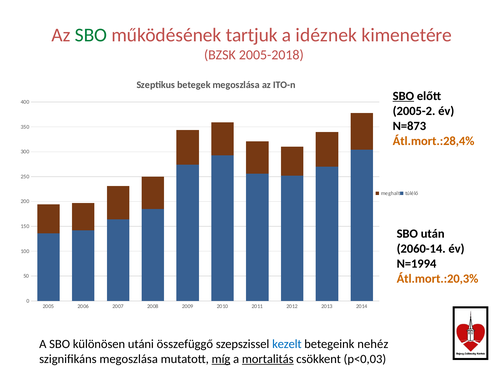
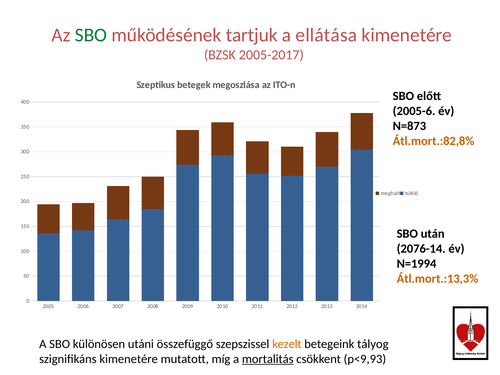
idéznek: idéznek -> ellátása (326, 35)
2005-2018: 2005-2018 -> 2005-2017 (271, 55)
SBO underline: present -> none (403, 96)
2005-2: 2005-2 -> 2005-6 (414, 111)
Átl.mort.:28,4%: Átl.mort.:28,4% -> Átl.mort.:82,8% (434, 141)
2060-14: 2060-14 -> 2076-14 (421, 249)
Átl.mort.:20,3%: Átl.mort.:20,3% -> Átl.mort.:13,3% (437, 279)
kezelt colour: blue -> orange (287, 344)
nehéz: nehéz -> tályog (373, 344)
szignifikáns megoszlása: megoszlása -> kimenetére (129, 359)
míg underline: present -> none (221, 359)
p<0,03: p<0,03 -> p<9,93 (365, 359)
